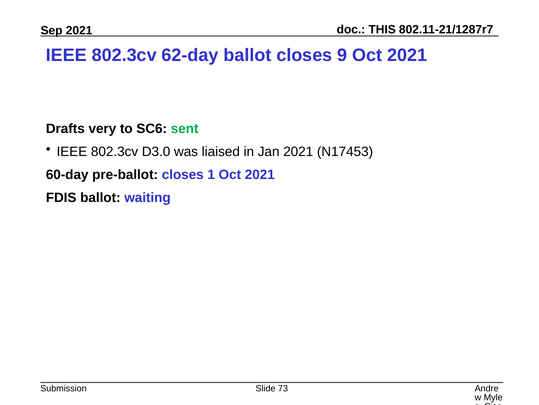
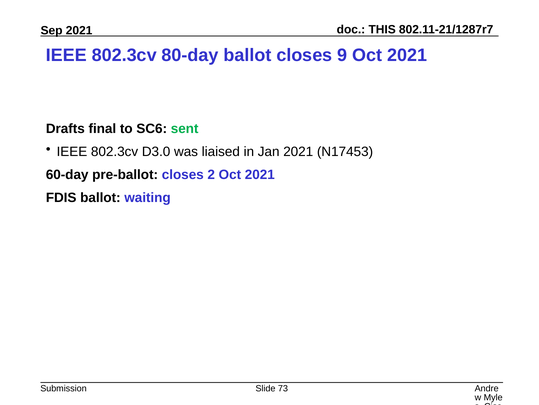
62-day: 62-day -> 80-day (190, 55)
very: very -> final (102, 129)
1: 1 -> 2 (211, 174)
